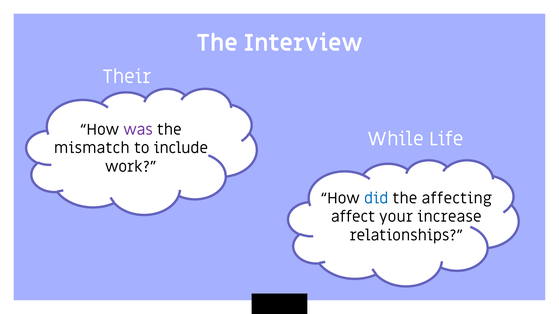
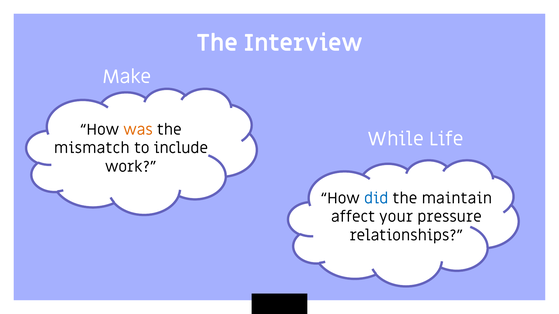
Their: Their -> Make (127, 77)
was colour: purple -> orange (138, 130)
affecting: affecting -> maintain (457, 199)
increase: increase -> pressure (449, 217)
